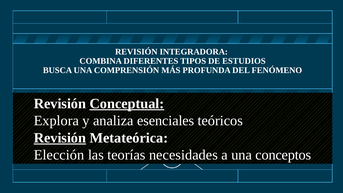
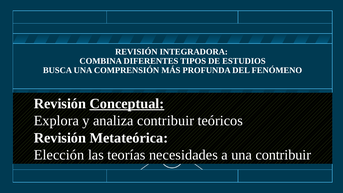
analiza esenciales: esenciales -> contribuir (166, 121)
Revisión underline: present -> none (60, 138)
una conceptos: conceptos -> contribuir (283, 155)
